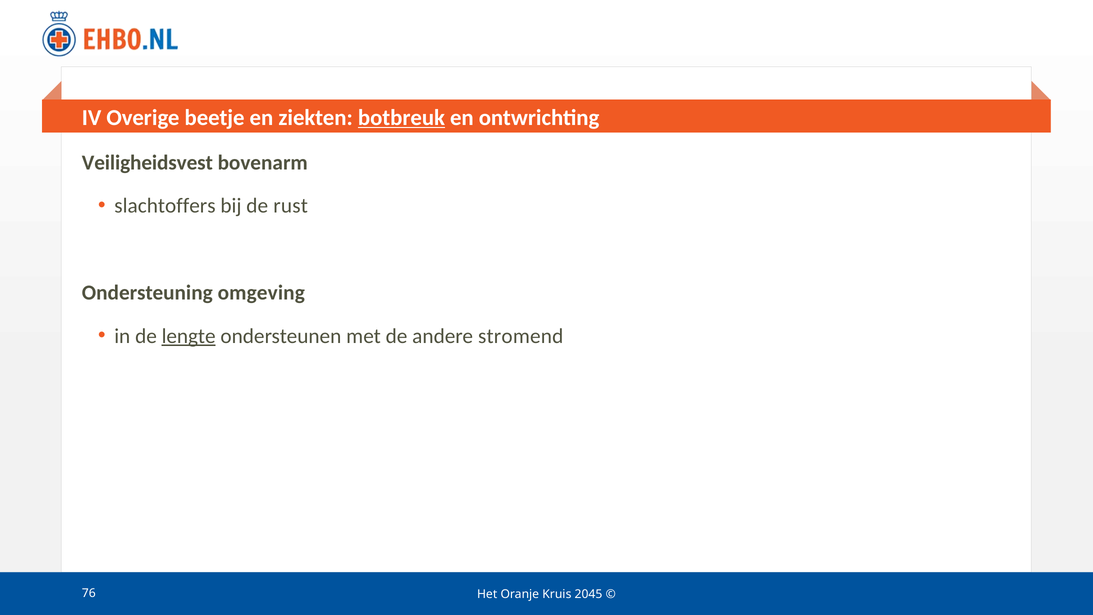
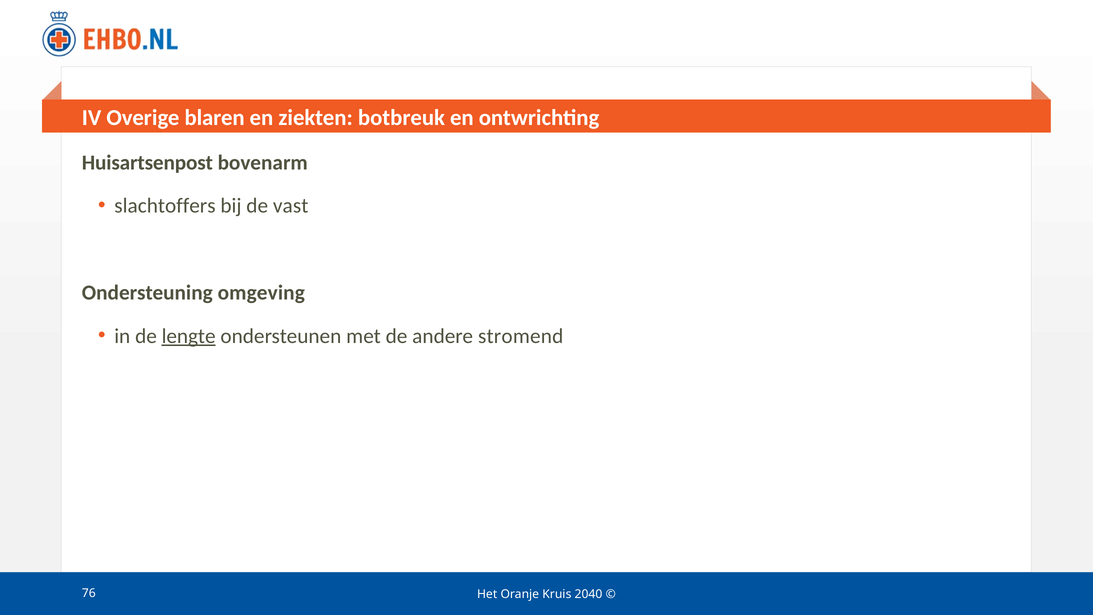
beetje: beetje -> blaren (215, 118)
botbreuk underline: present -> none (401, 118)
Veiligheidsvest: Veiligheidsvest -> Huisartsenpost (147, 163)
rust: rust -> vast (291, 206)
2045: 2045 -> 2040 (588, 594)
